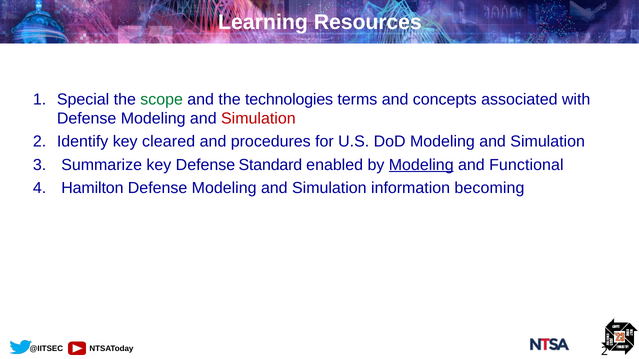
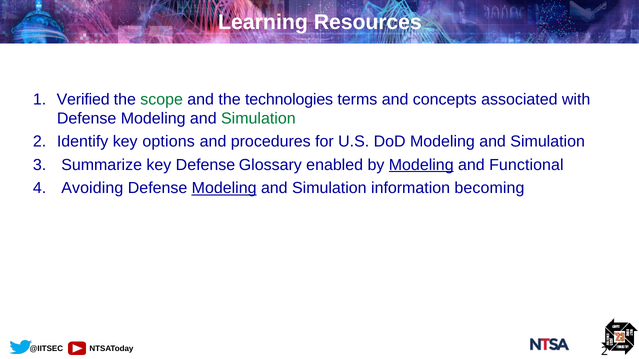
Special: Special -> Verified (83, 99)
Simulation colour: red -> green (258, 119)
cleared: cleared -> options (169, 142)
Standard: Standard -> Glossary (270, 165)
Hamilton: Hamilton -> Avoiding (92, 188)
Modeling underline: none -> present (224, 188)
